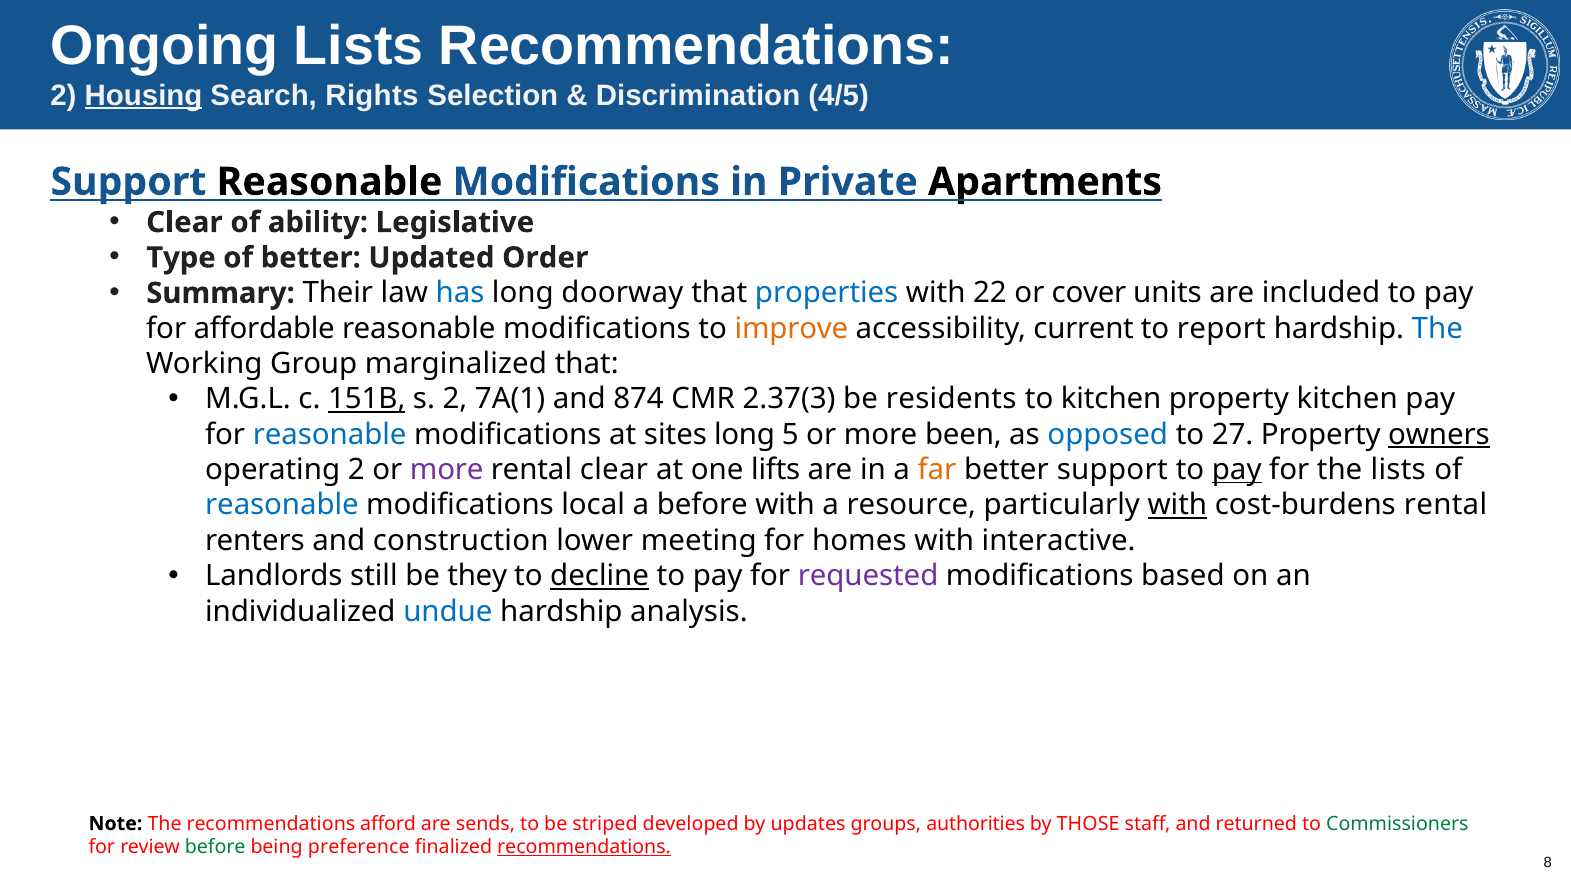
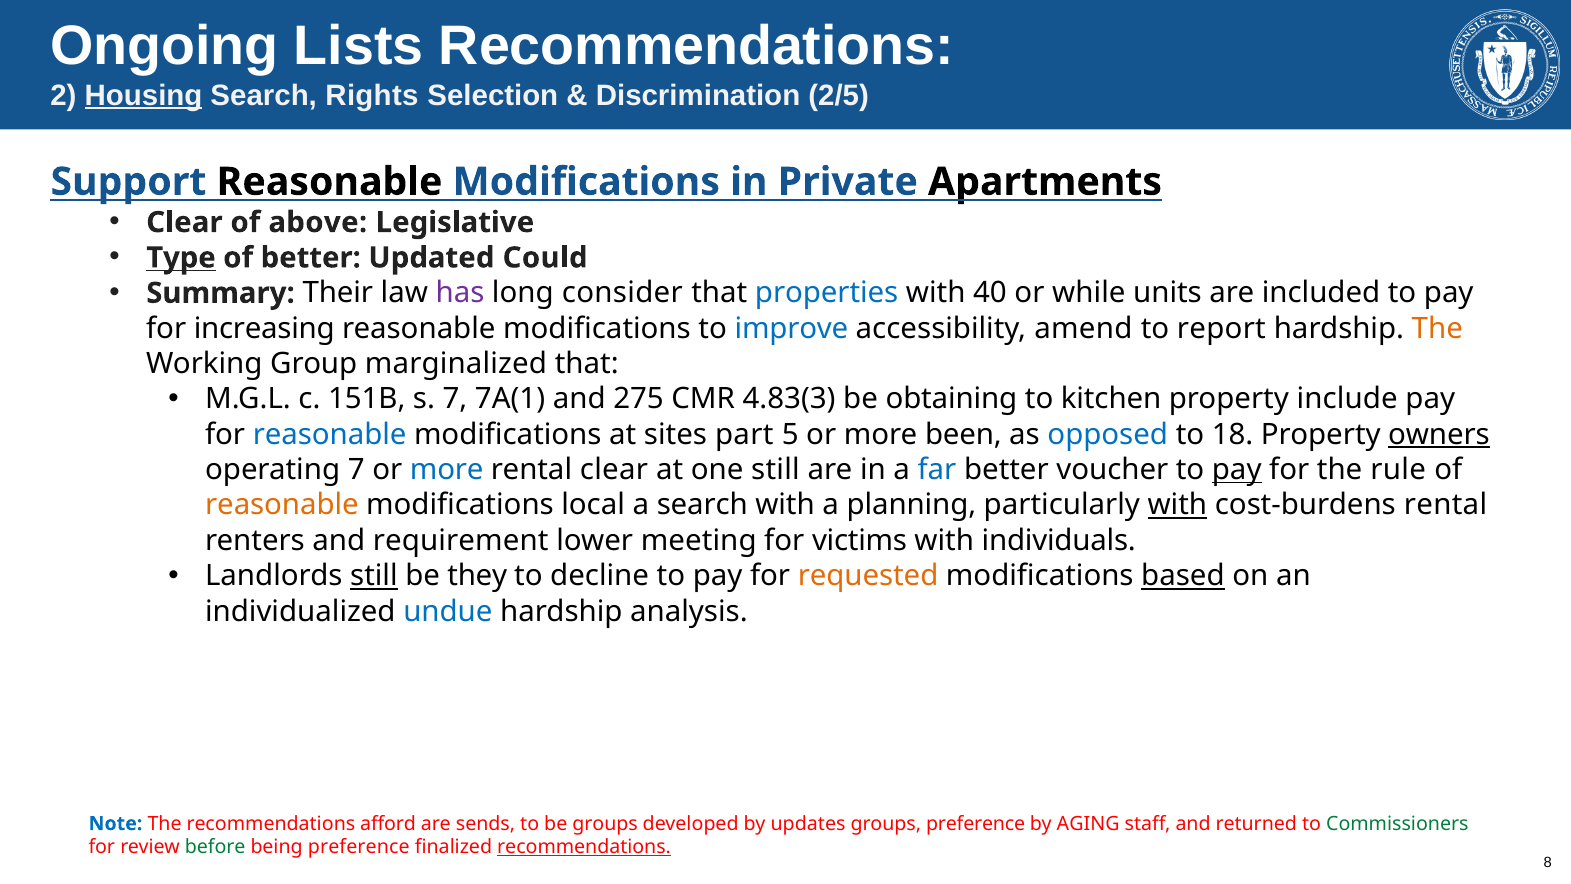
4/5: 4/5 -> 2/5 (839, 96)
ability: ability -> above (318, 222)
Type underline: none -> present (181, 258)
Order: Order -> Could (545, 258)
has colour: blue -> purple (460, 293)
doorway: doorway -> consider (622, 293)
22: 22 -> 40 (990, 293)
cover: cover -> while (1089, 293)
affordable: affordable -> increasing (264, 328)
improve colour: orange -> blue (791, 328)
current: current -> amend (1083, 328)
The colour: blue -> orange (1437, 328)
151B underline: present -> none (367, 399)
s 2: 2 -> 7 (455, 399)
874: 874 -> 275 (638, 399)
2.37(3: 2.37(3 -> 4.83(3 (789, 399)
residents: residents -> obtaining (951, 399)
property kitchen: kitchen -> include (1347, 399)
sites long: long -> part (744, 434)
27: 27 -> 18 (1233, 434)
operating 2: 2 -> 7 (356, 470)
more colour: purple -> blue (447, 470)
one lifts: lifts -> still (775, 470)
far colour: orange -> blue (937, 470)
better support: support -> voucher (1112, 470)
the lists: lists -> rule (1398, 470)
reasonable colour: blue -> orange (282, 505)
a before: before -> search (702, 505)
resource: resource -> planning (911, 505)
construction: construction -> requirement (461, 540)
homes: homes -> victims (860, 540)
interactive: interactive -> individuals (1059, 540)
still underline: none -> present (374, 576)
decline underline: present -> none (600, 576)
requested colour: purple -> orange (868, 576)
based underline: none -> present (1183, 576)
Note colour: black -> blue (115, 823)
be striped: striped -> groups (605, 823)
groups authorities: authorities -> preference (976, 823)
THOSE: THOSE -> AGING (1088, 823)
